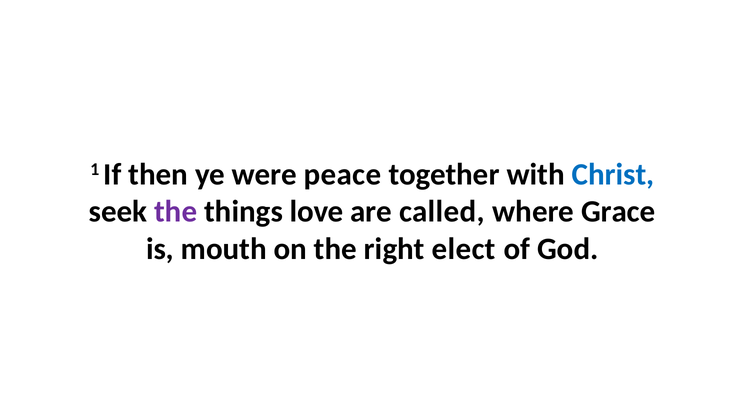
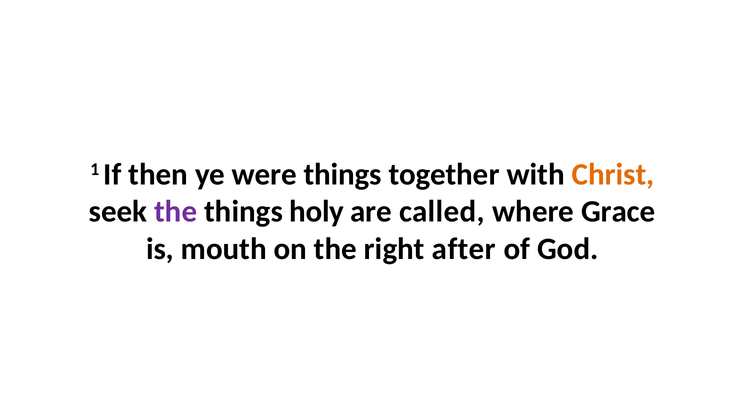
were peace: peace -> things (343, 174)
Christ colour: blue -> orange (613, 174)
love: love -> holy (317, 212)
elect: elect -> after (464, 249)
